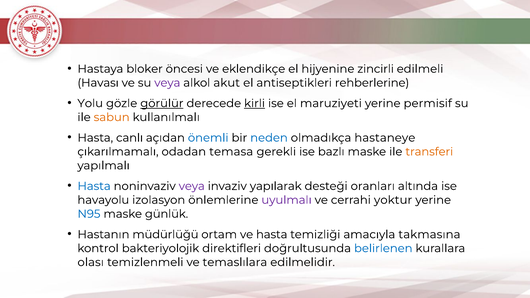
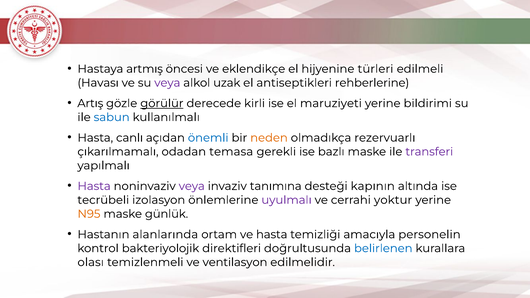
bloker: bloker -> artmış (145, 69)
zincirli: zincirli -> türleri (375, 69)
akut: akut -> uzak (227, 83)
Yolu: Yolu -> Artış (90, 103)
kirli underline: present -> none (255, 103)
permisif: permisif -> bildirimi (428, 103)
sabun colour: orange -> blue (112, 117)
neden colour: blue -> orange (269, 138)
hastaneye: hastaneye -> rezervuarlı (385, 138)
transferi colour: orange -> purple (429, 152)
Hasta colour: blue -> purple (94, 186)
yapılarak: yapılarak -> tanımına (276, 186)
oranları: oranları -> kapının (373, 186)
havayolu: havayolu -> tecrübeli (103, 200)
N95 colour: blue -> orange (89, 214)
müdürlüğü: müdürlüğü -> alanlarında (165, 235)
takmasına: takmasına -> personelin (429, 235)
temaslılara: temaslılara -> ventilasyon (235, 262)
